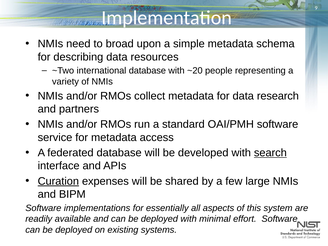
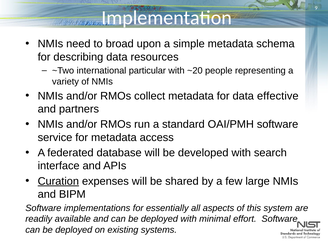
international database: database -> particular (147, 71)
research: research -> effective (278, 96)
search underline: present -> none (270, 153)
